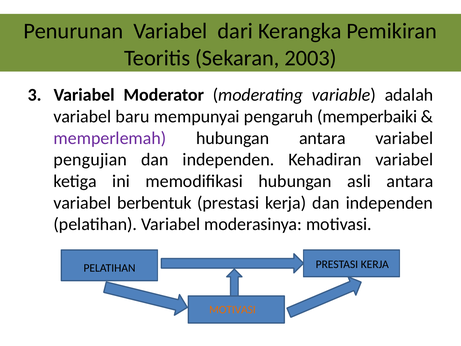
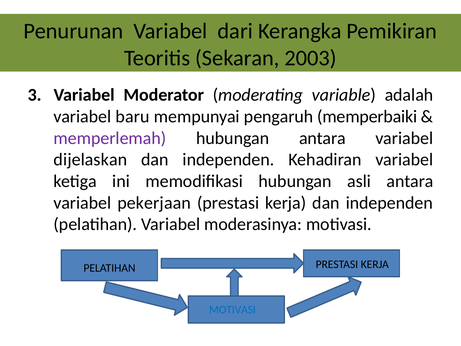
pengujian: pengujian -> dijelaskan (90, 160)
berbentuk: berbentuk -> pekerjaan (154, 203)
MOTIVASI colour: orange -> blue (232, 310)
